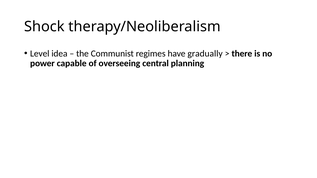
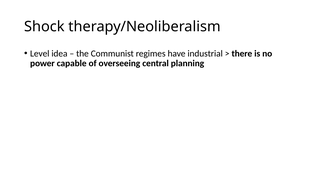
gradually: gradually -> industrial (205, 54)
